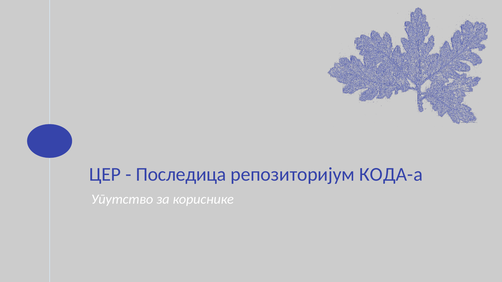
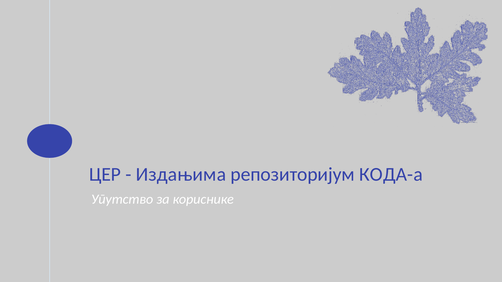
Последица: Последица -> Издањима (181, 175)
